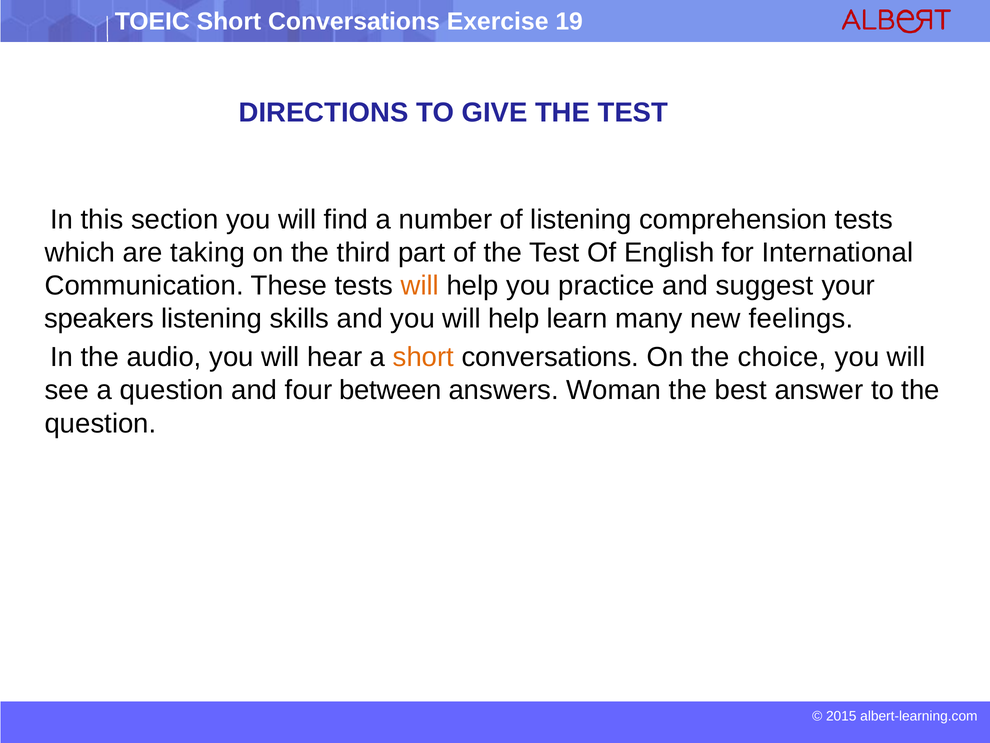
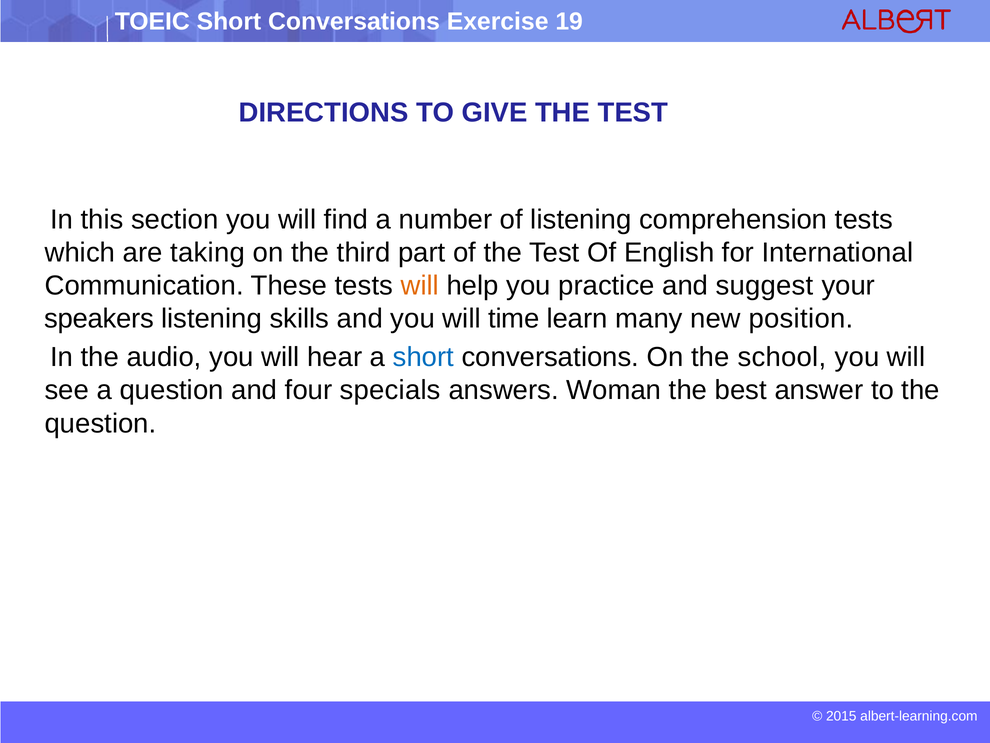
you will help: help -> time (514, 319)
feelings: feelings -> position (801, 319)
short colour: orange -> blue (423, 357)
choice: choice -> school (782, 357)
between: between -> specials (390, 390)
